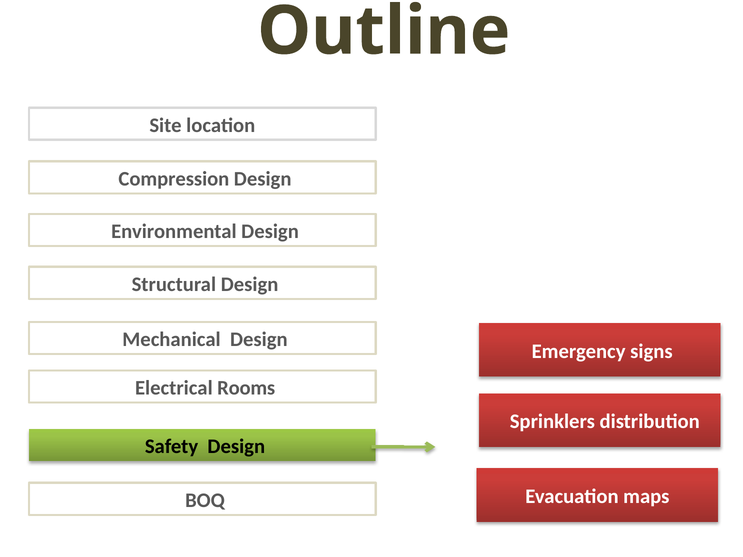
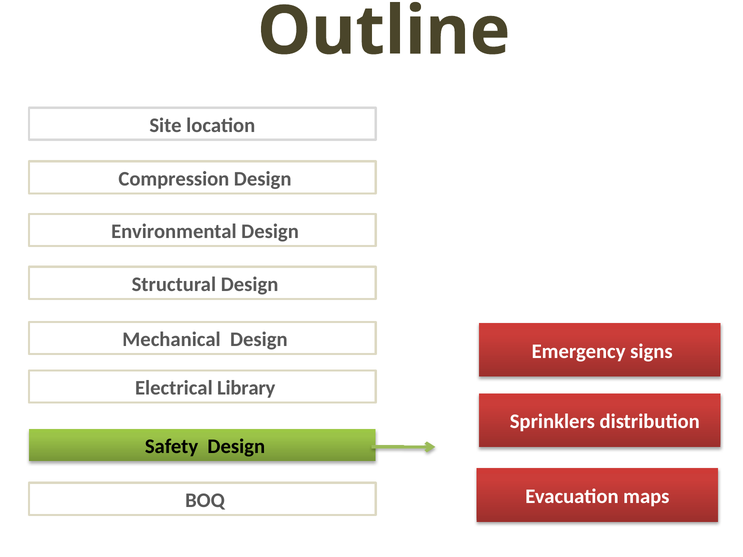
Rooms: Rooms -> Library (246, 388)
